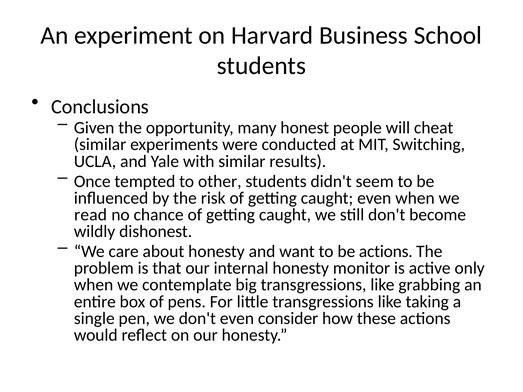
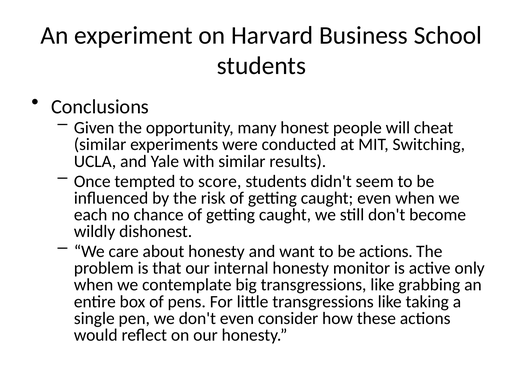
other: other -> score (220, 181)
read: read -> each (91, 215)
